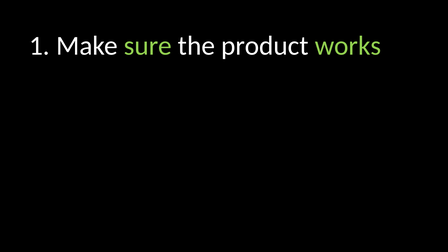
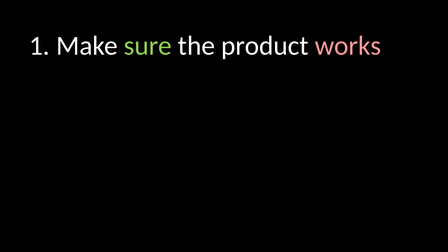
works colour: light green -> pink (348, 46)
